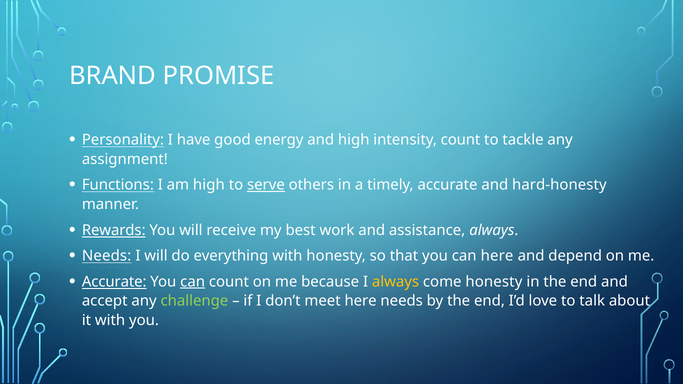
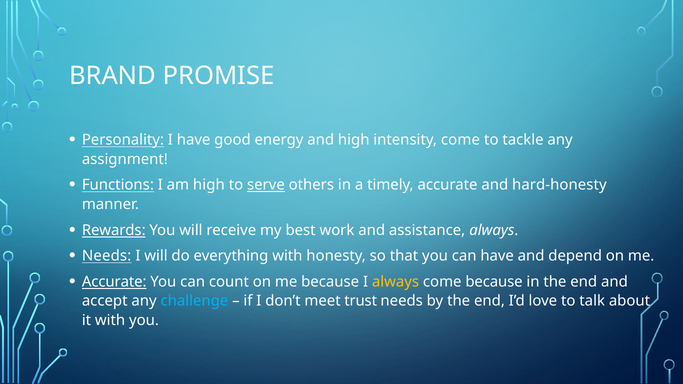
intensity count: count -> come (460, 140)
can here: here -> have (497, 256)
can underline: present -> none (193, 282)
come honesty: honesty -> because (494, 282)
challenge colour: light green -> light blue (194, 301)
meet here: here -> trust (361, 301)
